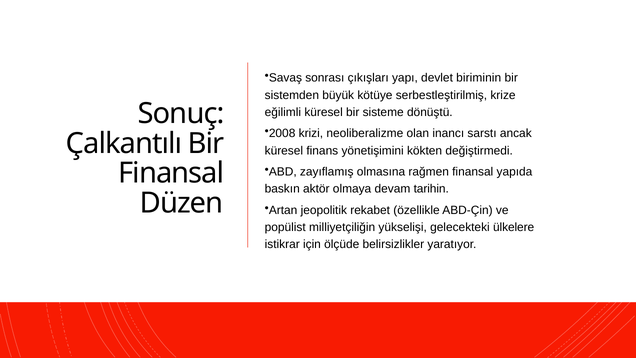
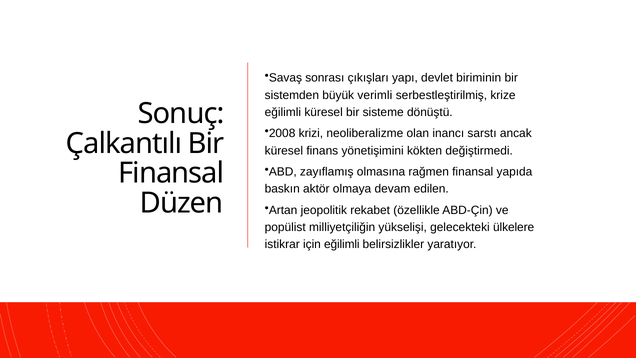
kötüye: kötüye -> verimli (375, 95)
tarihin: tarihin -> edilen (431, 189)
için ölçüde: ölçüde -> eğilimli (342, 244)
